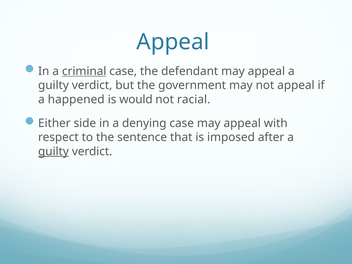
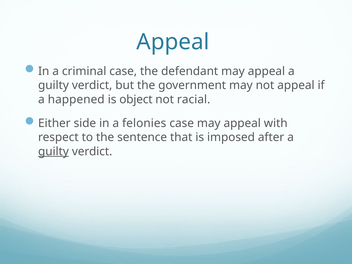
criminal underline: present -> none (84, 71)
would: would -> object (136, 99)
denying: denying -> felonies (144, 123)
